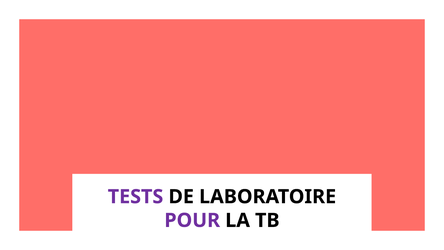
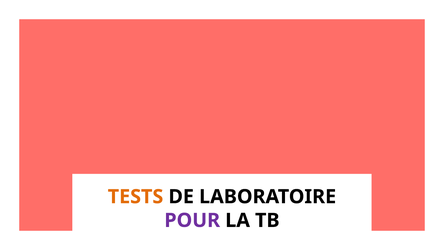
TESTS colour: purple -> orange (136, 197)
